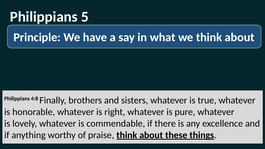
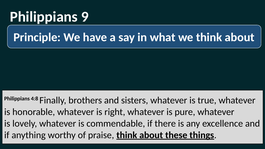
5: 5 -> 9 (85, 17)
